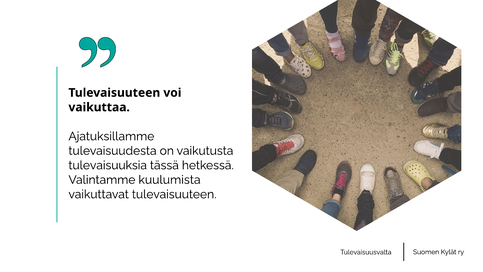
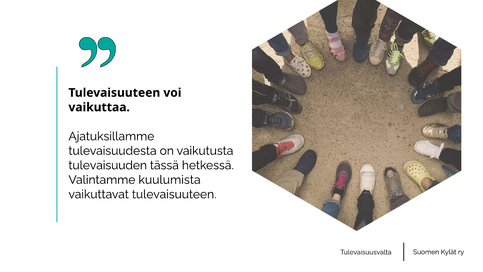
tulevaisuuksia: tulevaisuuksia -> tulevaisuuden (108, 165)
